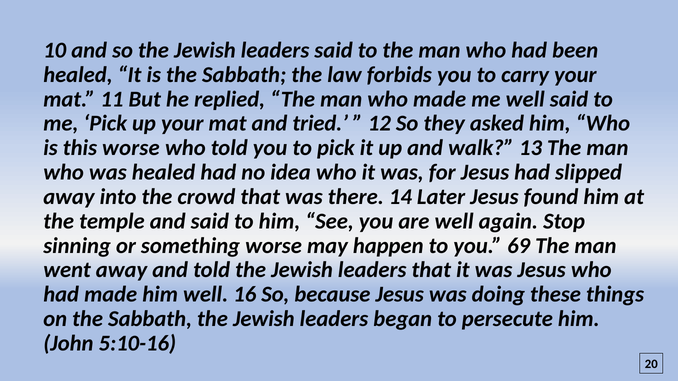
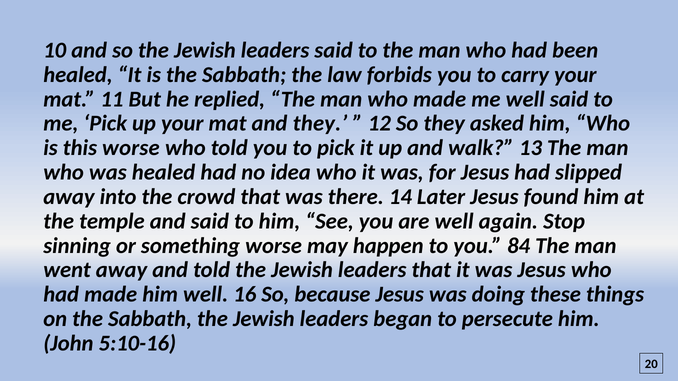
and tried: tried -> they (320, 124)
69: 69 -> 84 (519, 246)
